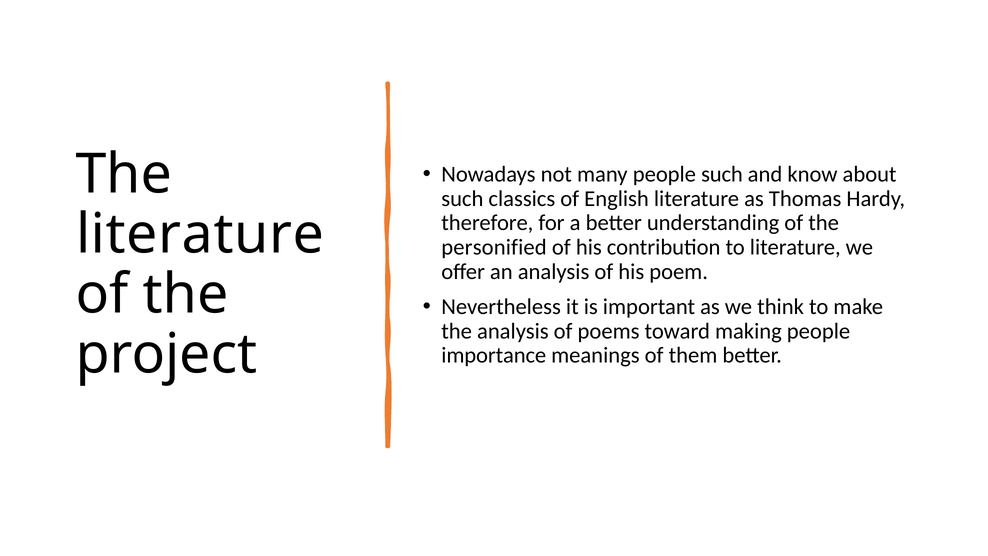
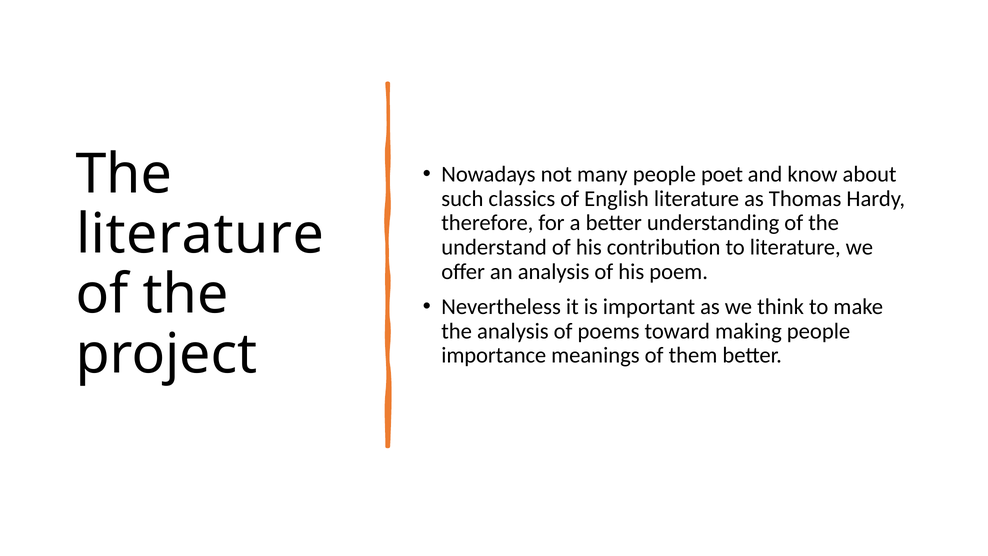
people such: such -> poet (722, 174)
personified: personified -> understand (494, 247)
